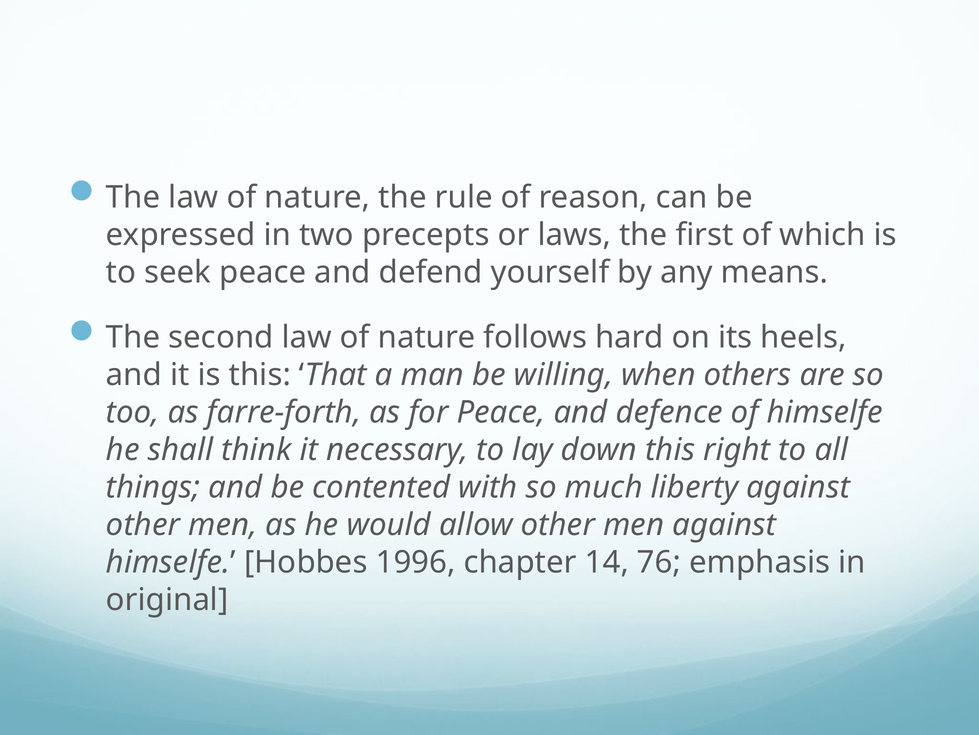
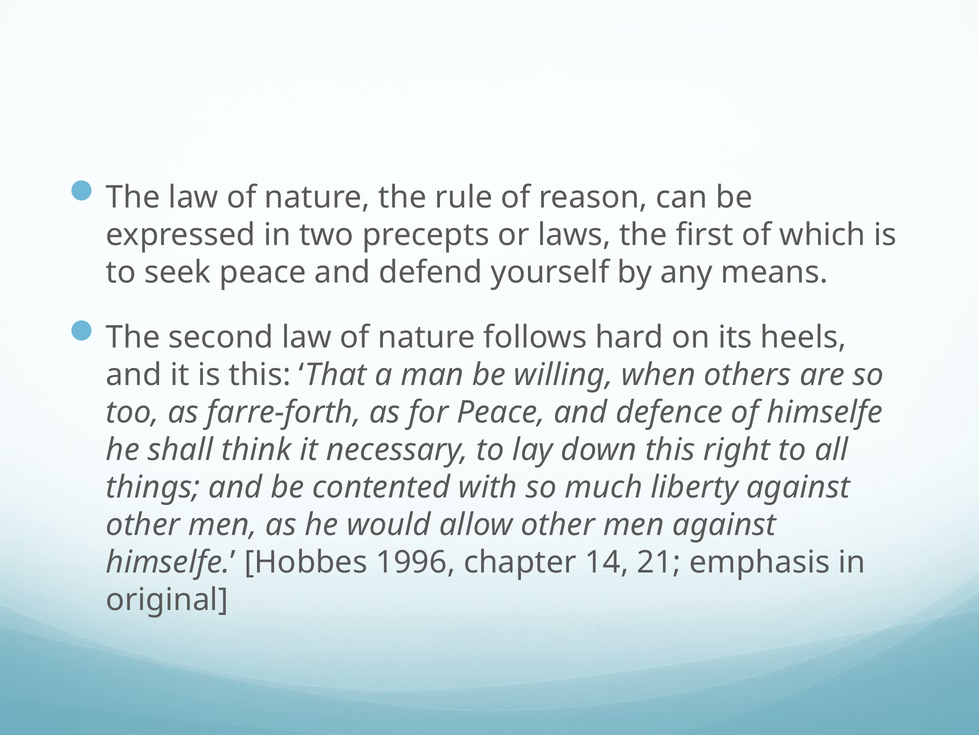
76: 76 -> 21 (659, 562)
